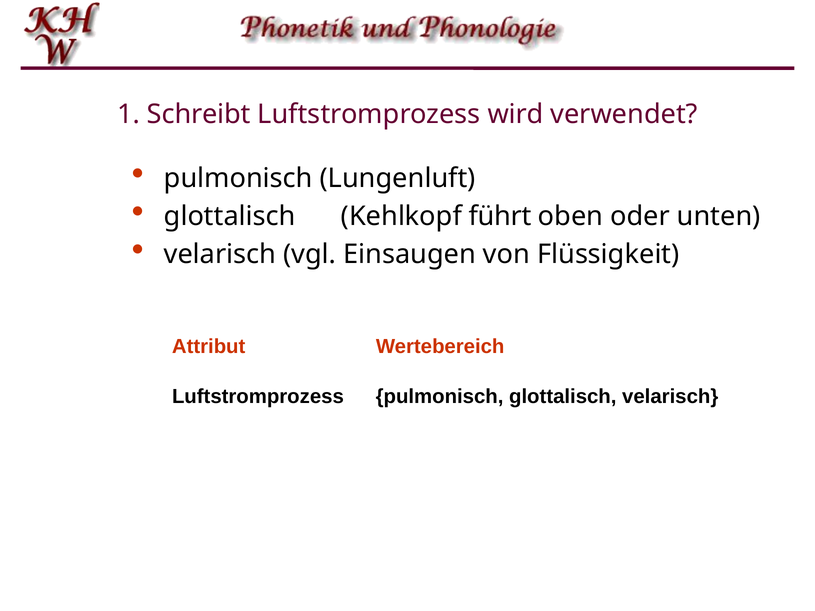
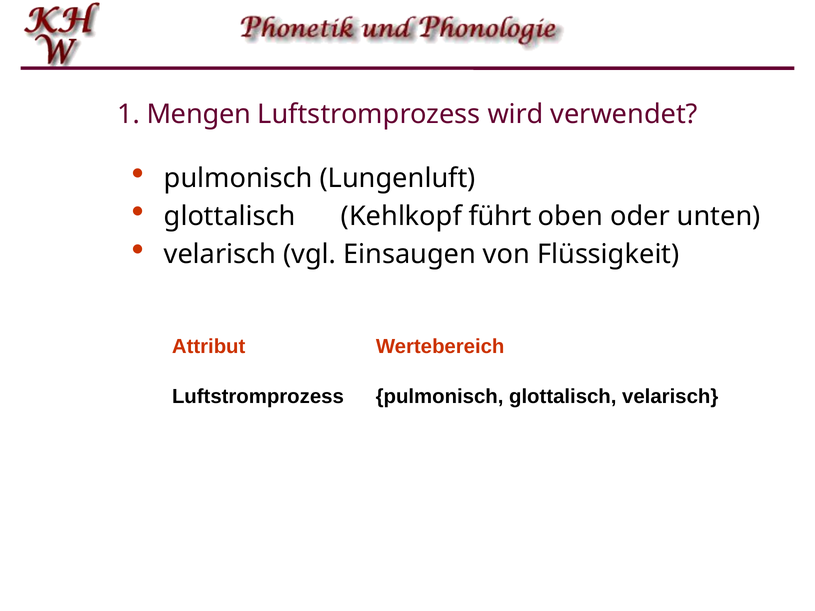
Schreibt: Schreibt -> Mengen (199, 114)
